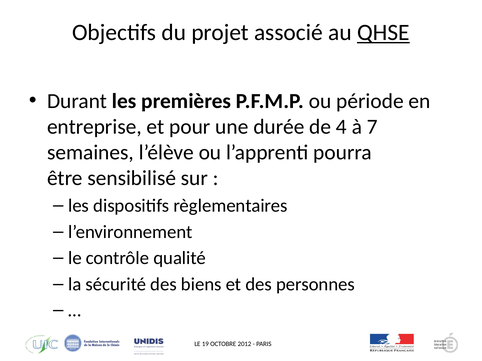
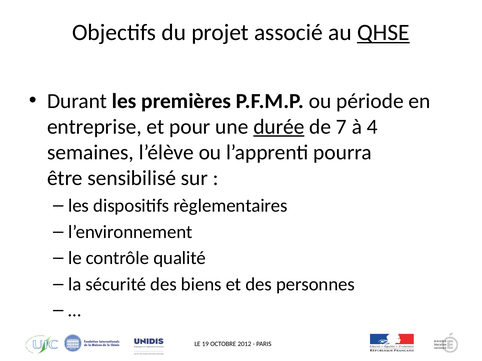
durée underline: none -> present (279, 127)
4: 4 -> 7 (341, 127)
7: 7 -> 4 (372, 127)
